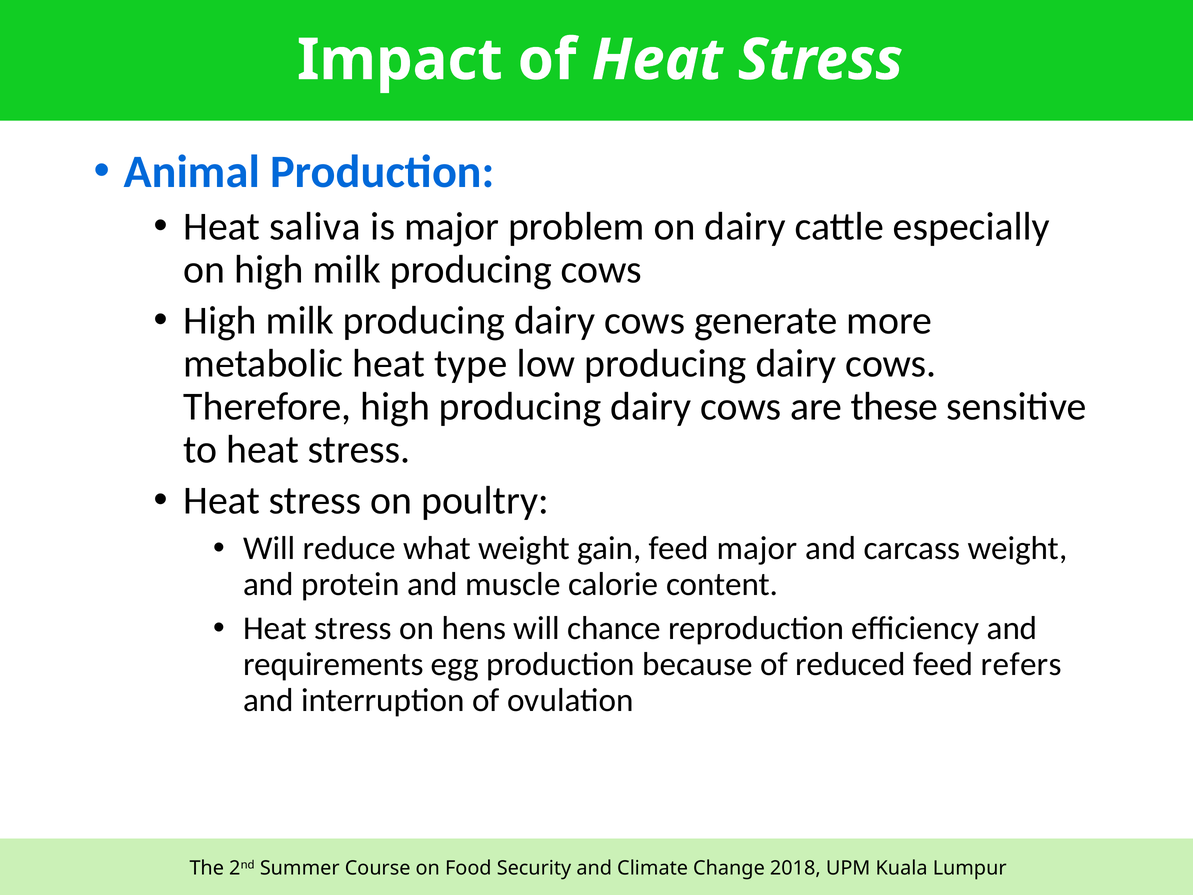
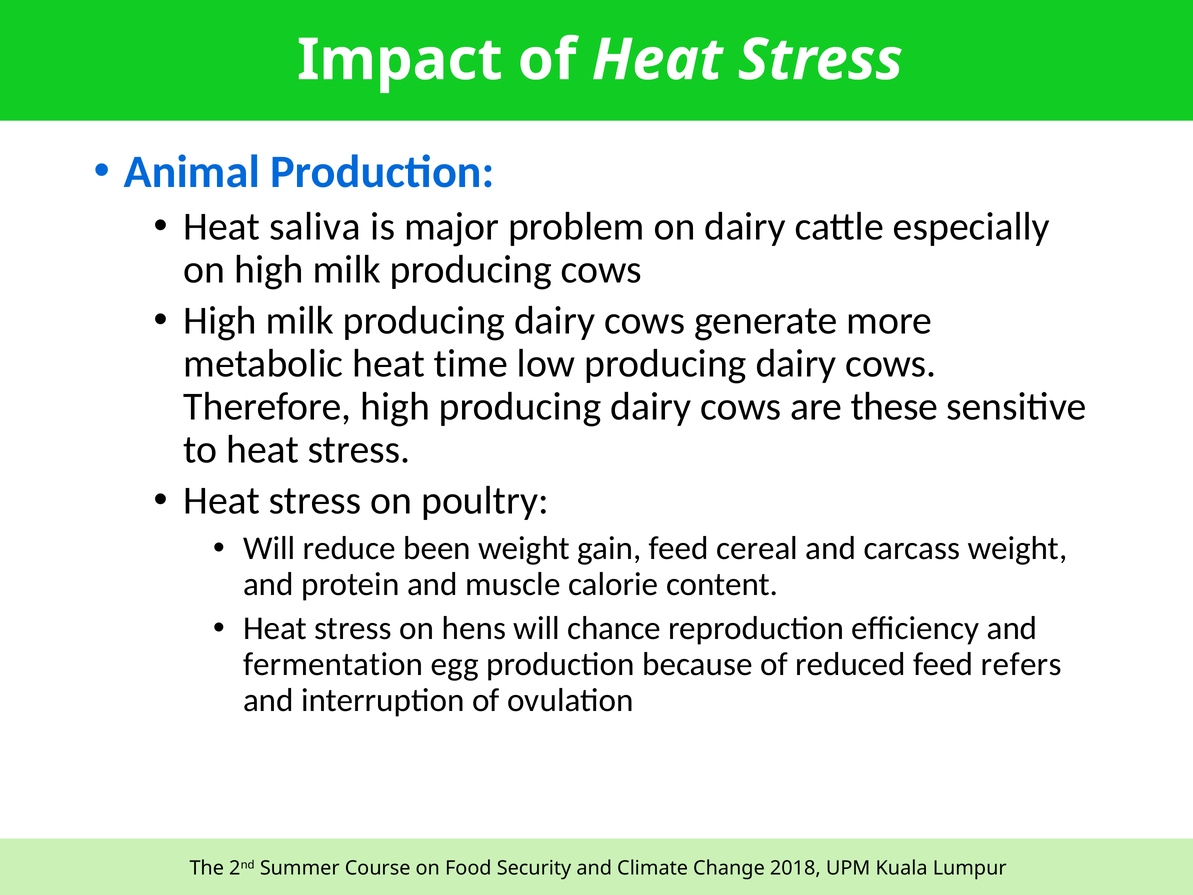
type: type -> time (471, 364)
what: what -> been (437, 548)
feed major: major -> cereal (757, 548)
requirements: requirements -> fermentation (333, 664)
